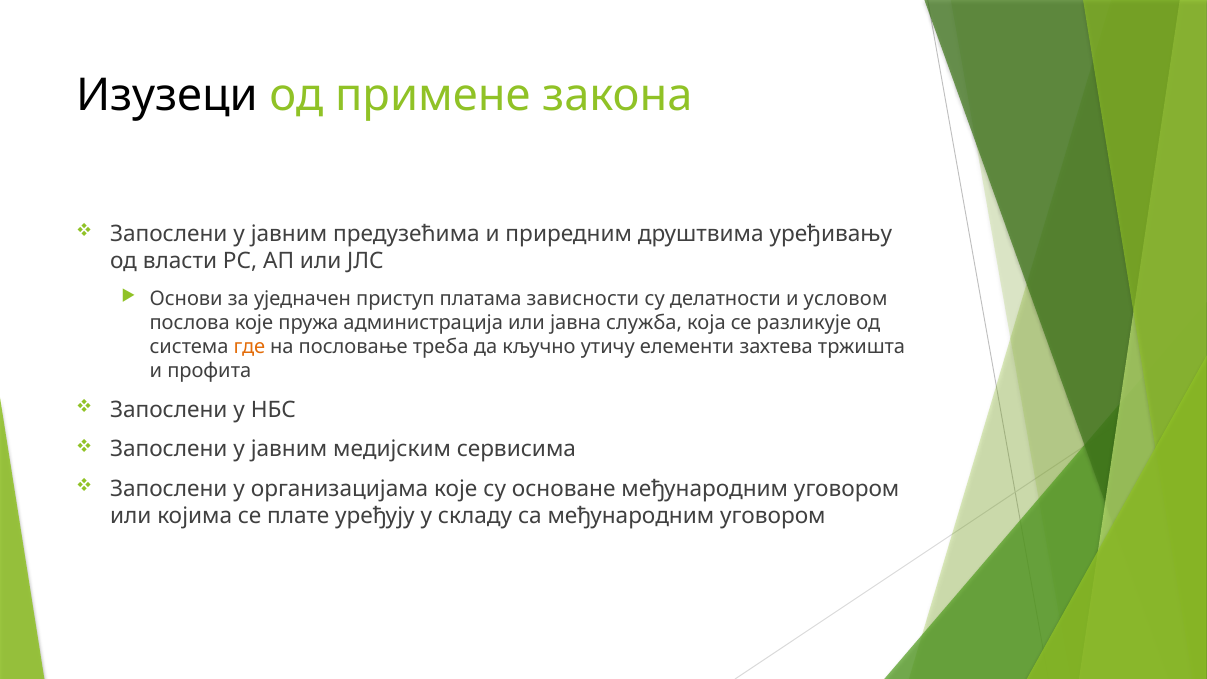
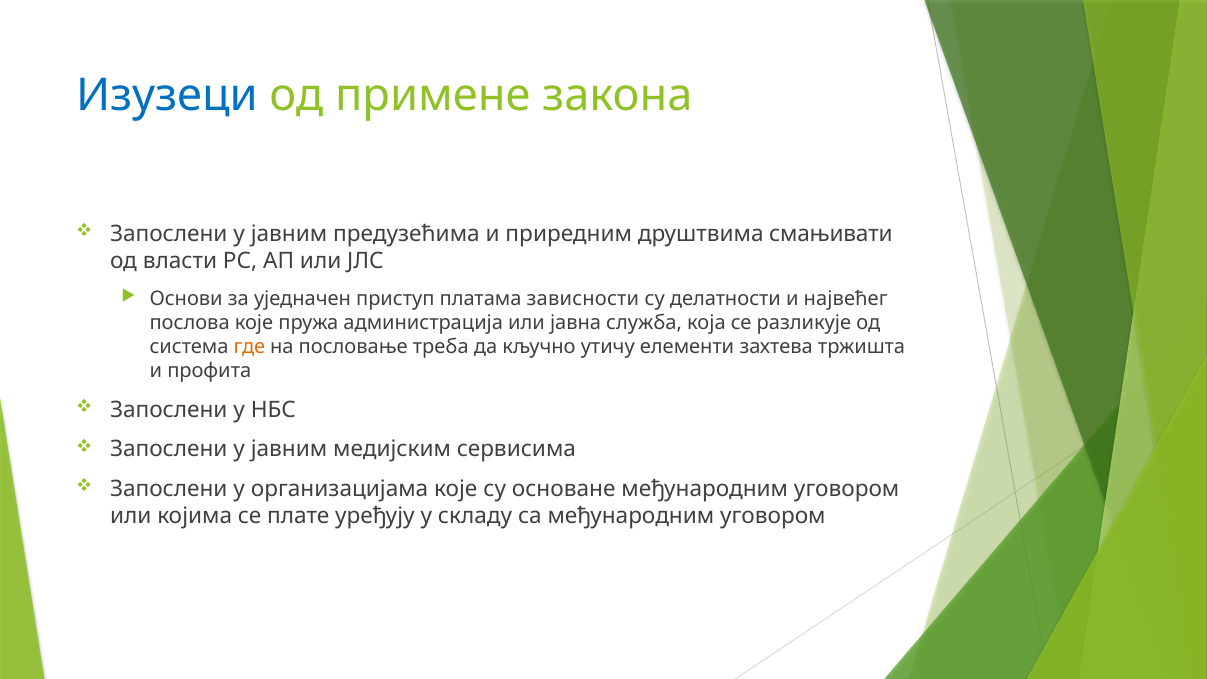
Изузеци colour: black -> blue (167, 95)
уређивању: уређивању -> смањивати (831, 234)
условом: условом -> највећег (846, 299)
